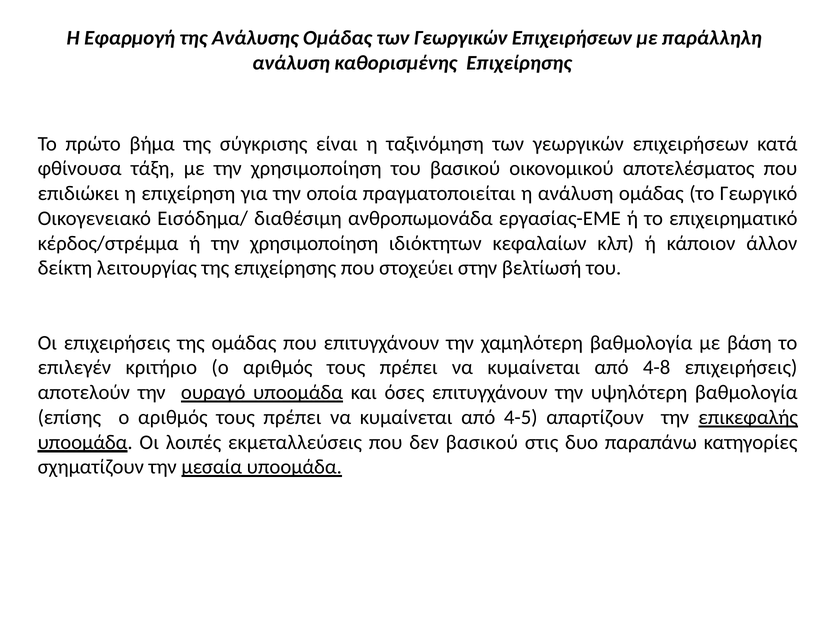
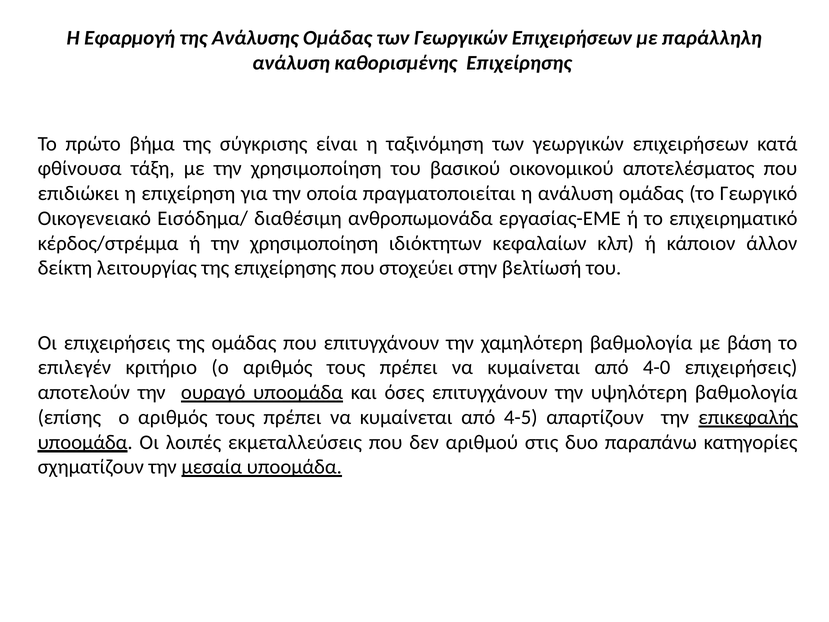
4-8: 4-8 -> 4-0 (657, 367)
δεν βασικού: βασικού -> αριθμού (482, 442)
